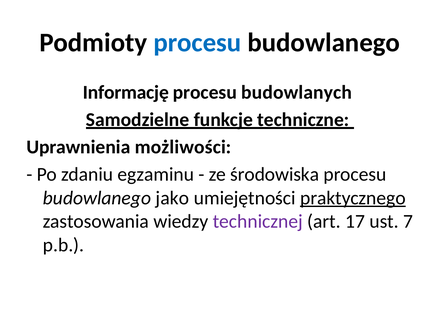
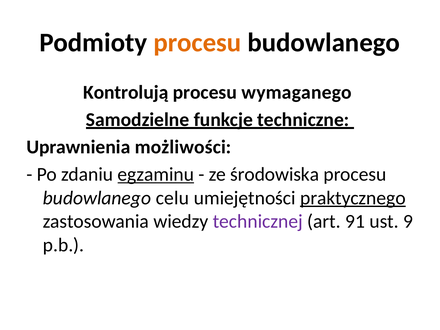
procesu colour: blue -> orange (197, 43)
Informację: Informację -> Kontrolują (126, 92)
budowlanych: budowlanych -> wymaganego (297, 92)
egzaminu underline: none -> present (156, 174)
jako: jako -> celu (172, 198)
17: 17 -> 91 (355, 221)
7: 7 -> 9 (408, 221)
